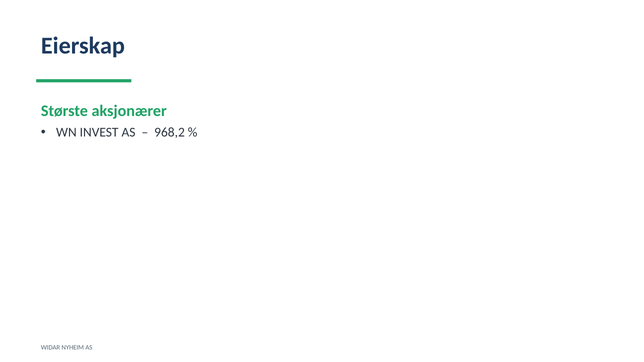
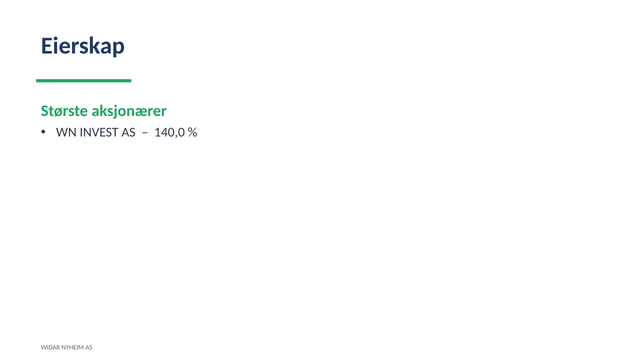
968,2: 968,2 -> 140,0 (170, 132)
